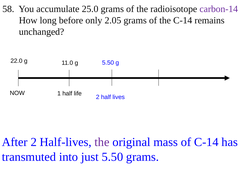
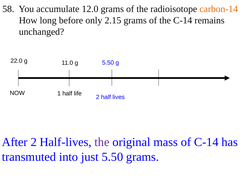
25.0: 25.0 -> 12.0 (90, 9)
carbon-14 colour: purple -> orange (219, 9)
2.05: 2.05 -> 2.15 (113, 20)
